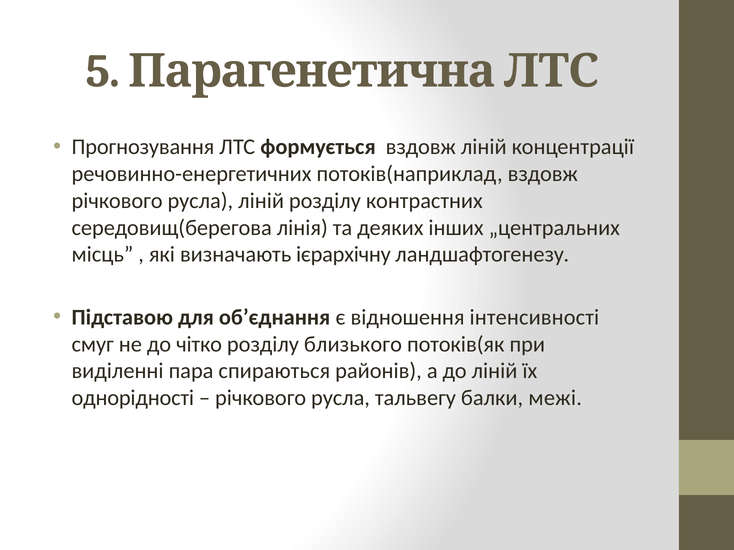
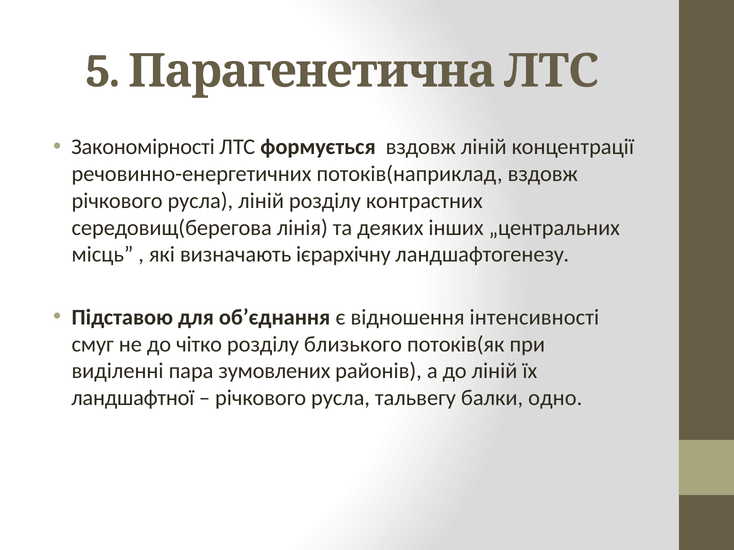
Прогнозування: Прогнозування -> Закономірності (143, 147)
спираються: спираються -> зумовлених (274, 371)
однорідності: однорідності -> ландшафтної (133, 398)
межі: межі -> одно (555, 398)
